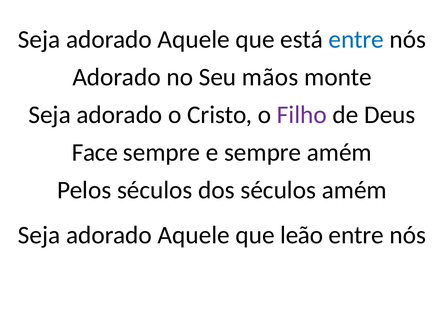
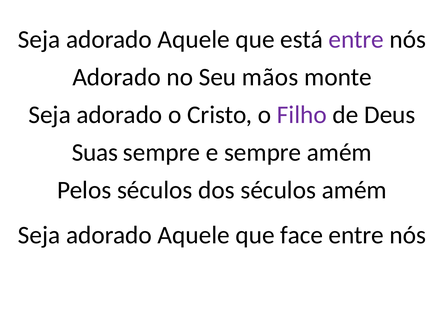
entre colour: blue -> purple (356, 39)
Face: Face -> Suas (95, 152)
leão: leão -> face (302, 235)
